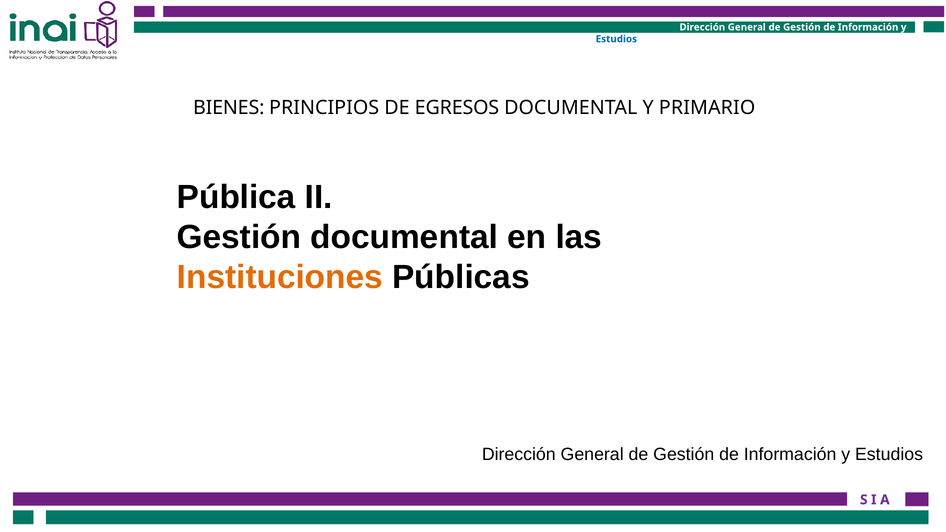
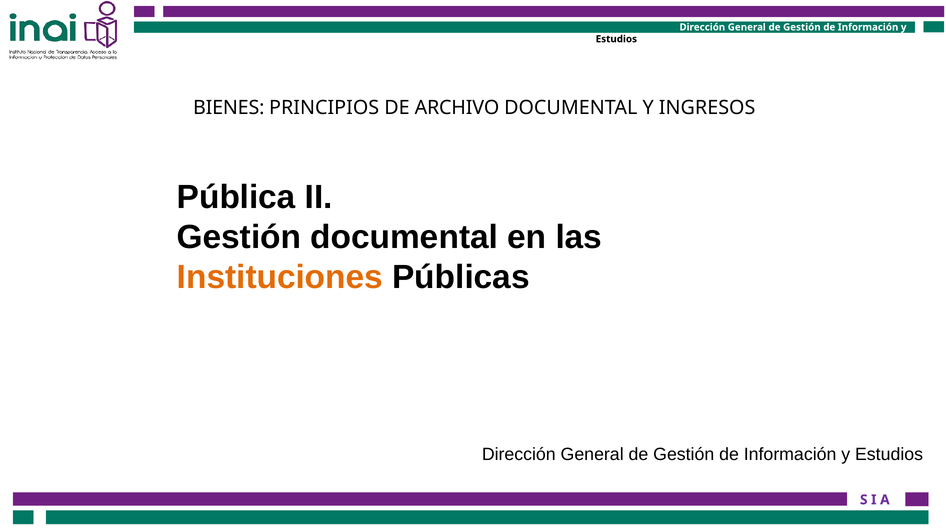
Estudios colour: blue -> black (616, 39)
EGRESOS: EGRESOS -> ARCHIVO (457, 108)
PRIMARIO: PRIMARIO -> INGRESOS (707, 108)
